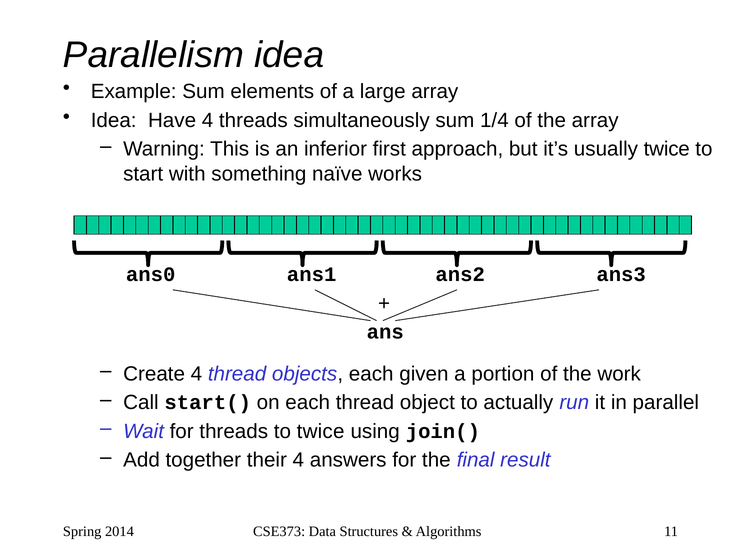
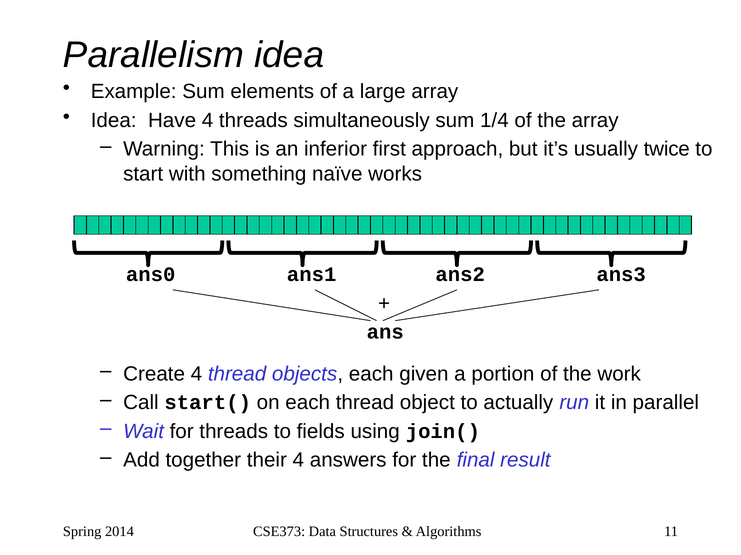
to twice: twice -> fields (321, 432)
